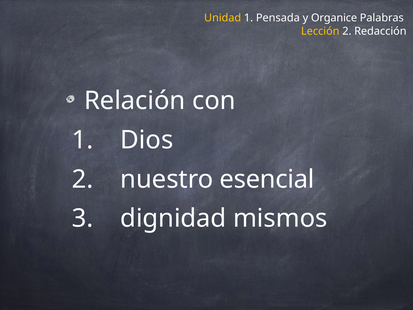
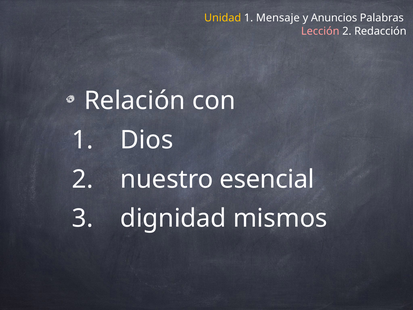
Pensada: Pensada -> Mensaje (278, 18)
Organice: Organice -> Anuncios (334, 18)
Lección colour: yellow -> pink (320, 31)
